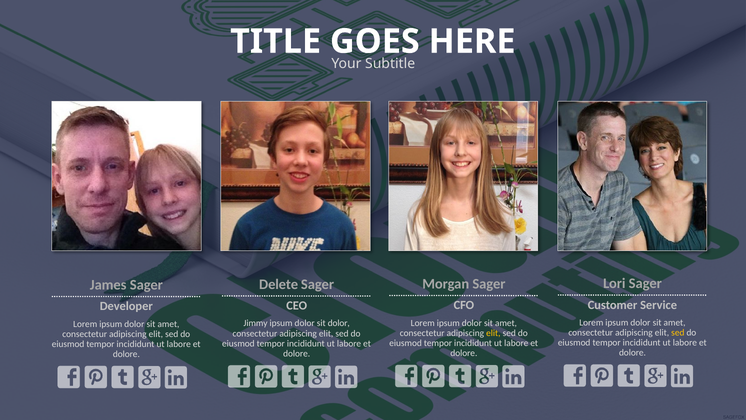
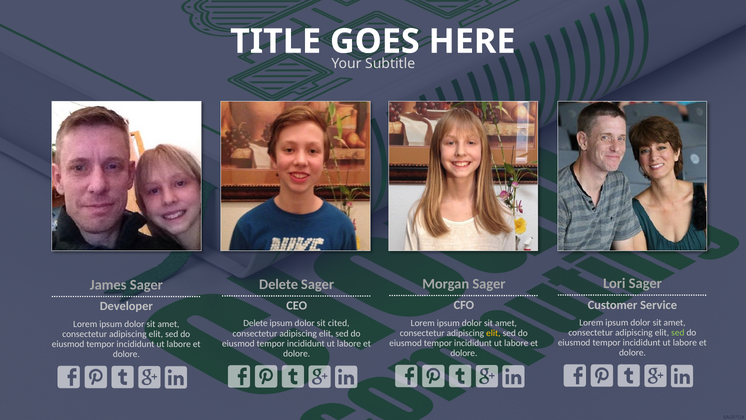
Jimmy: Jimmy -> Delete (256, 323)
sit dolor: dolor -> cited (339, 323)
sed colour: yellow -> light green (678, 332)
